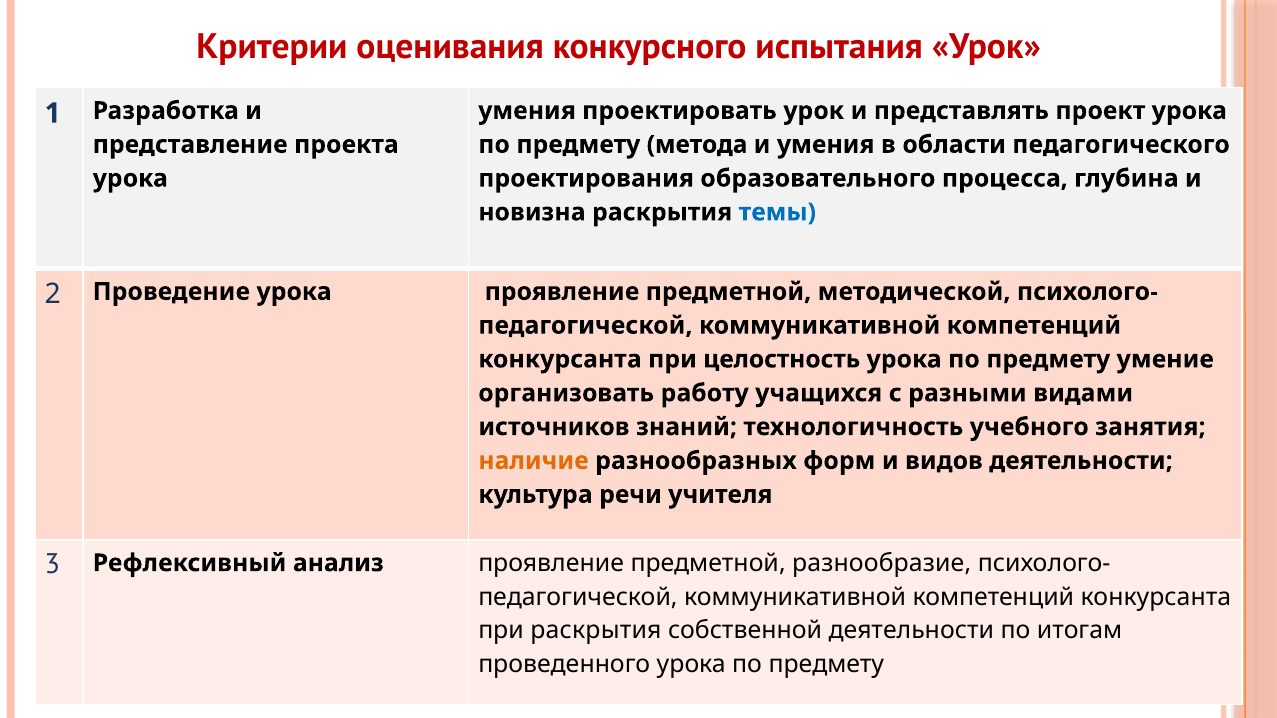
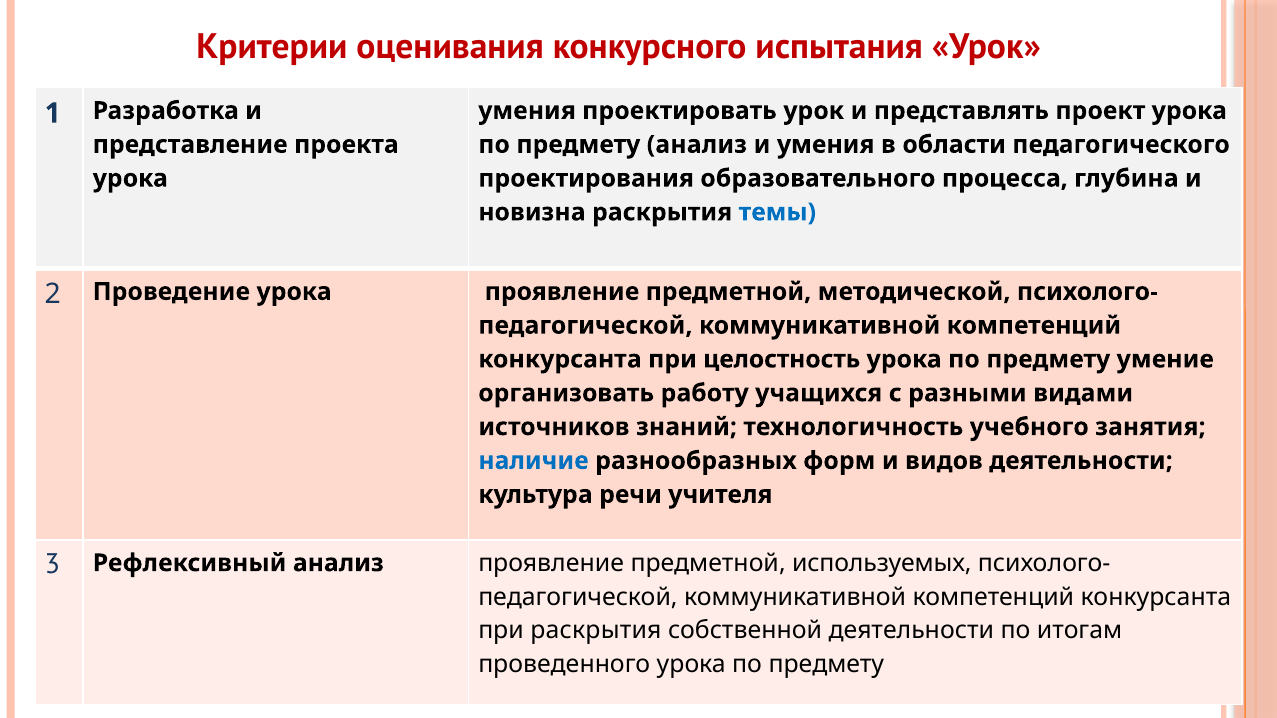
предмету метода: метода -> анализ (697, 145)
наличие colour: orange -> blue (533, 461)
разнообразие: разнообразие -> используемых (882, 563)
